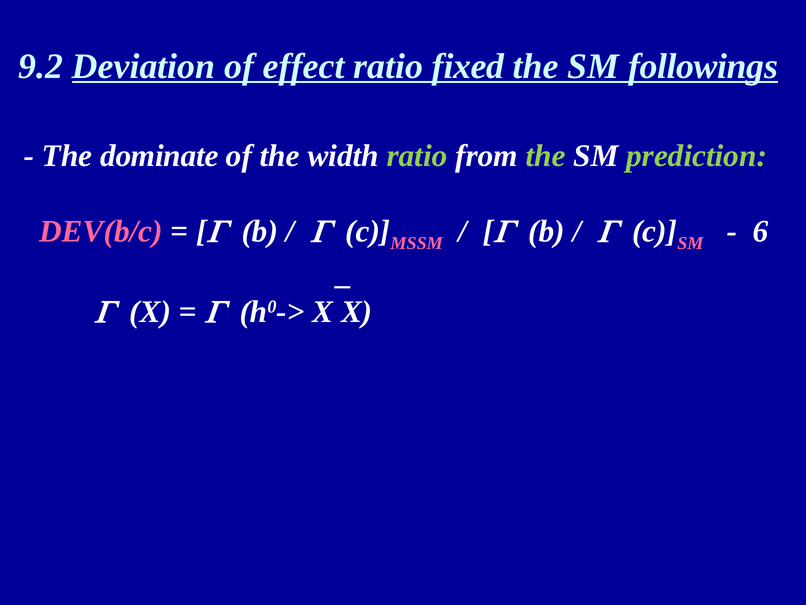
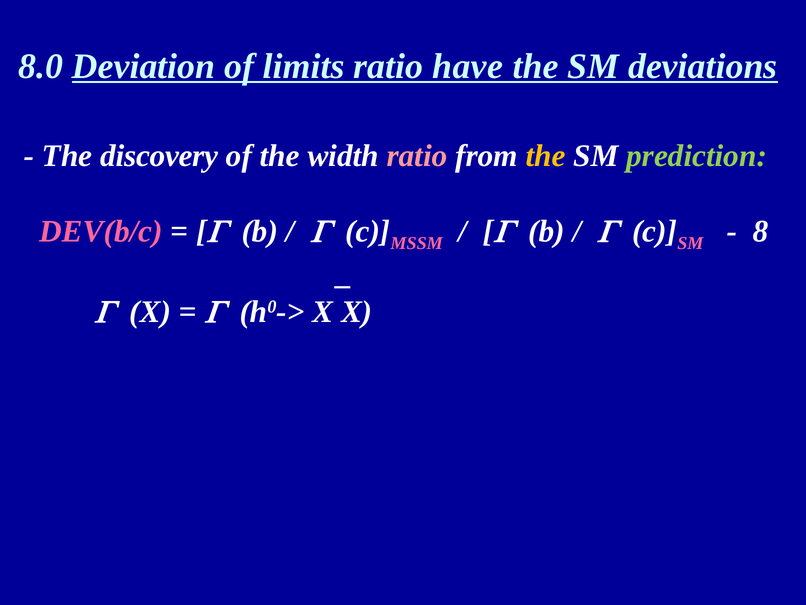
9.2: 9.2 -> 8.0 (41, 66)
effect: effect -> limits (304, 66)
fixed: fixed -> have (468, 66)
followings: followings -> deviations (703, 66)
dominate: dominate -> discovery (159, 156)
ratio colour: light green -> pink (417, 156)
the colour: light green -> yellow (546, 156)
6: 6 -> 8 (761, 231)
